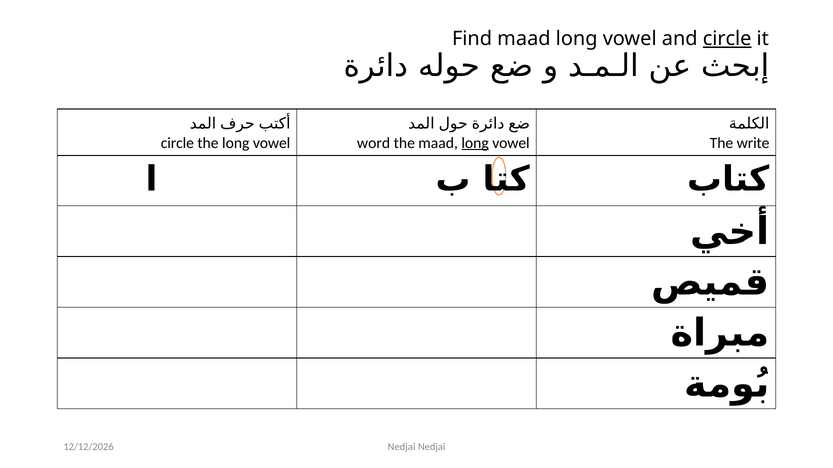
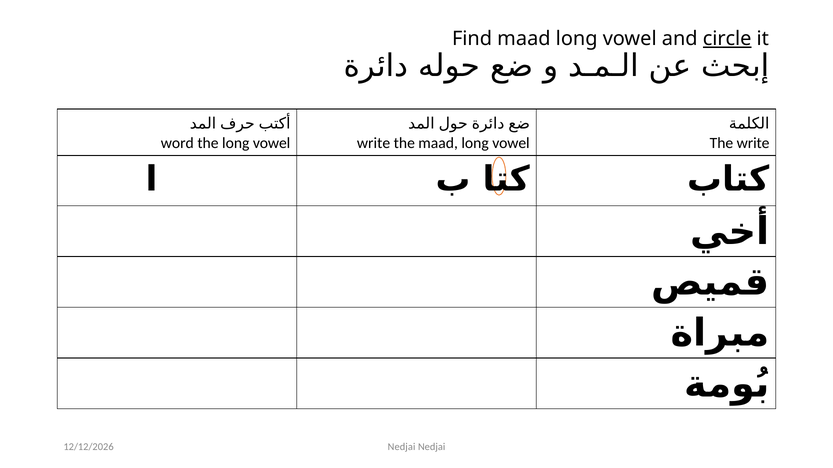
circle: circle -> word (177, 143)
word: word -> write (374, 143)
long underline: present -> none (475, 143)
